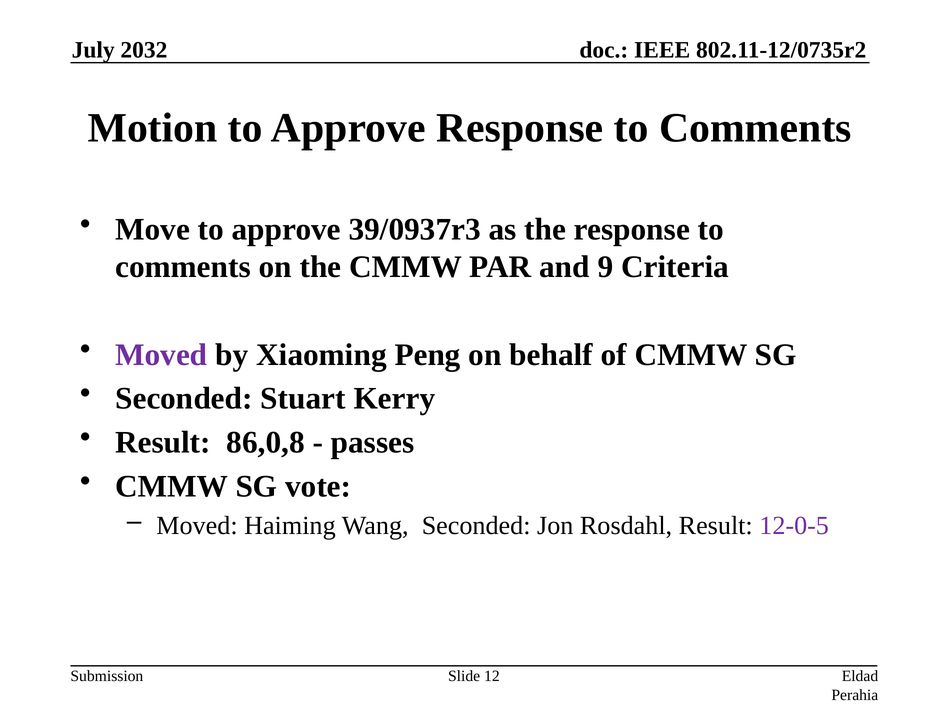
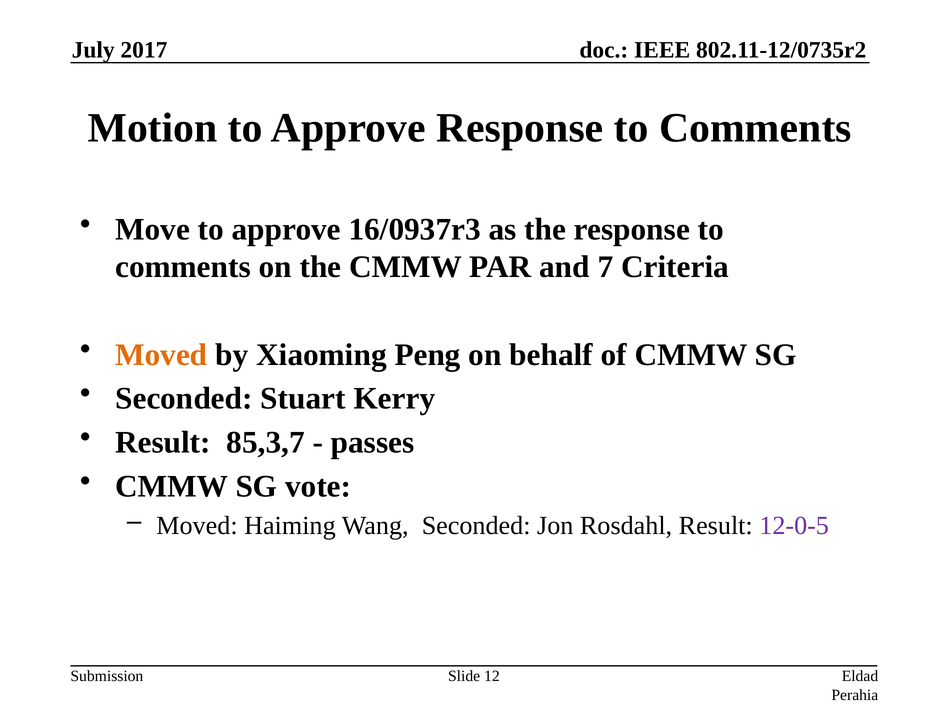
2032: 2032 -> 2017 (144, 50)
39/0937r3: 39/0937r3 -> 16/0937r3 (415, 229)
9: 9 -> 7 (606, 267)
Moved colour: purple -> orange (161, 355)
86,0,8: 86,0,8 -> 85,3,7 (266, 442)
